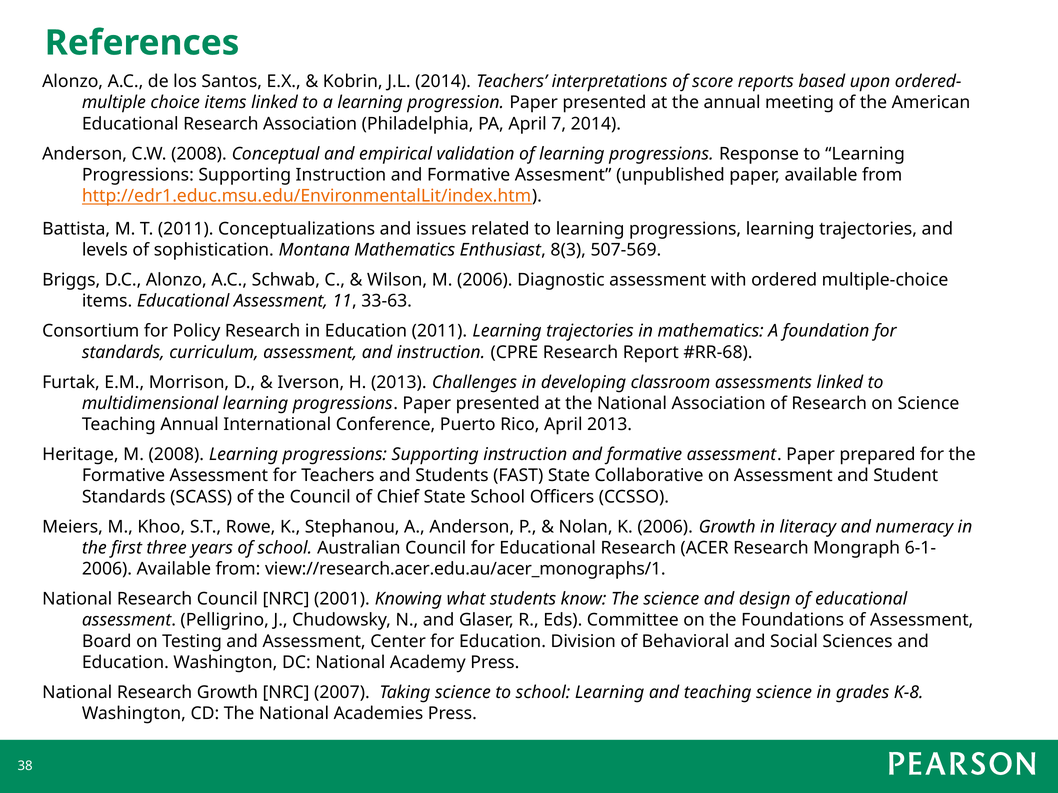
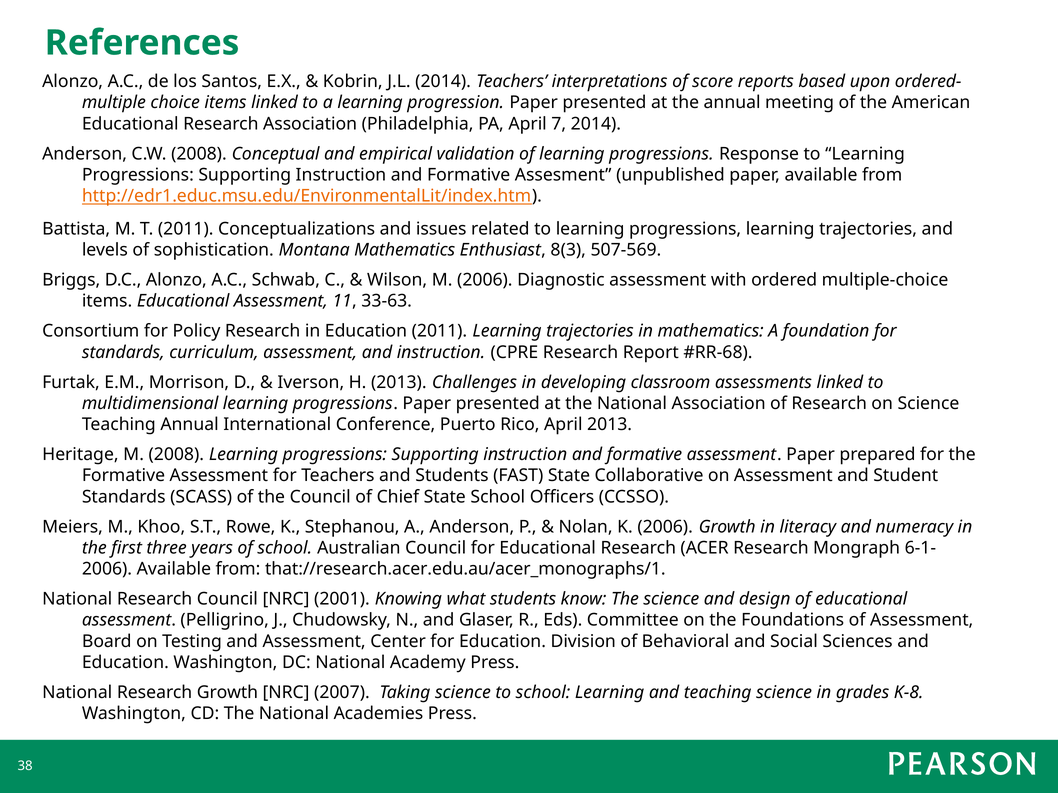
view://research.acer.edu.au/acer_monographs/1: view://research.acer.edu.au/acer_monographs/1 -> that://research.acer.edu.au/acer_monographs/1 (465, 569)
